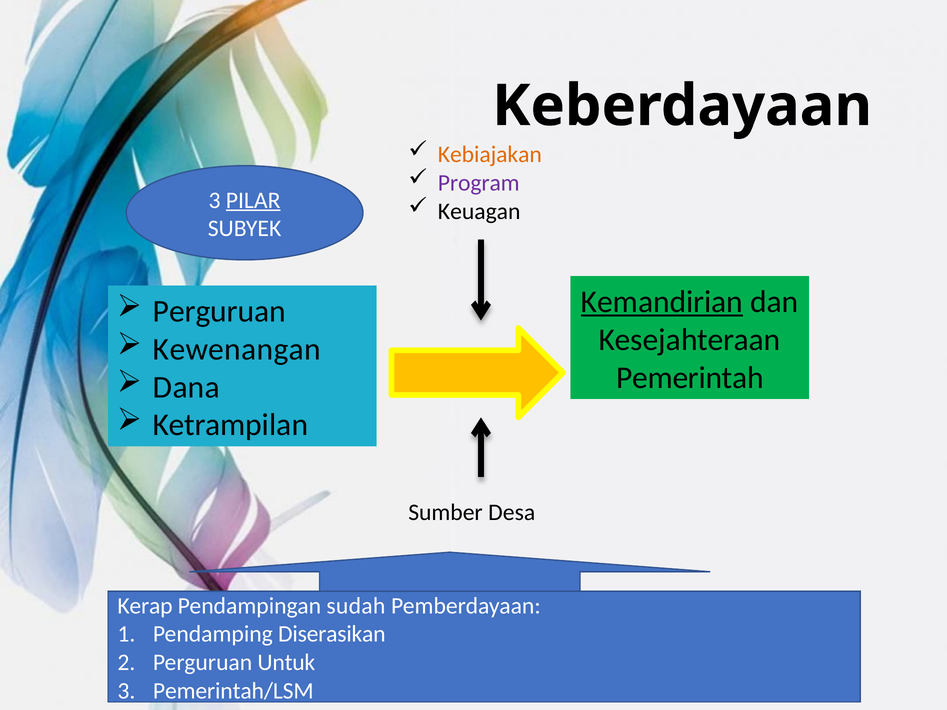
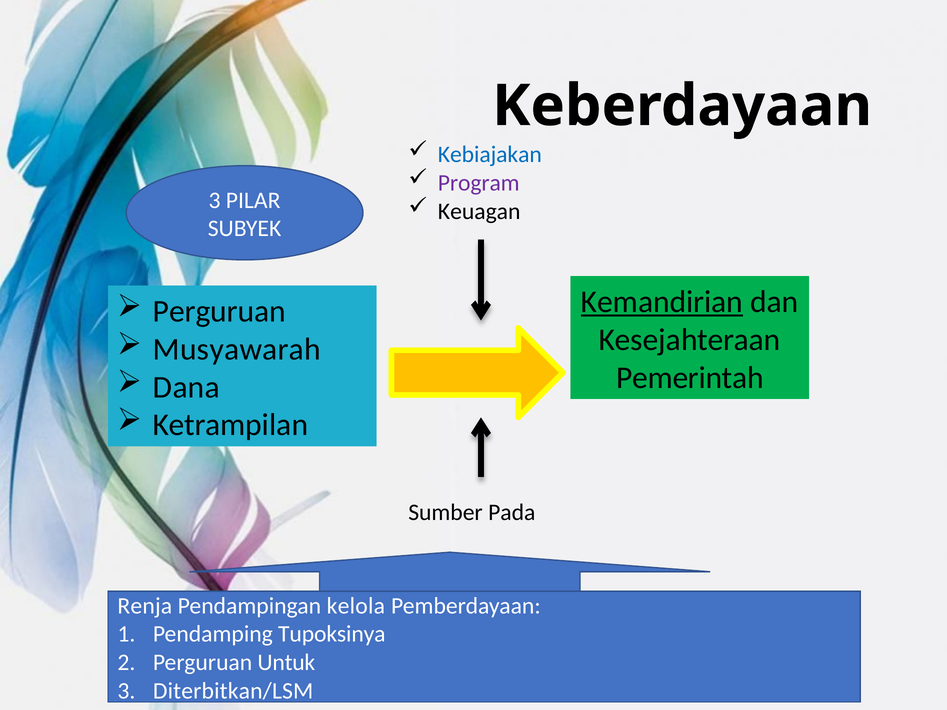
Kebiajakan colour: orange -> blue (490, 155)
PILAR underline: present -> none (253, 200)
Kewenangan: Kewenangan -> Musyawarah (237, 349)
Desa: Desa -> Pada (512, 513)
Kerap: Kerap -> Renja (145, 606)
sudah: sudah -> kelola (356, 606)
Diserasikan: Diserasikan -> Tupoksinya (332, 634)
Pemerintah/LSM: Pemerintah/LSM -> Diterbitkan/LSM (233, 691)
